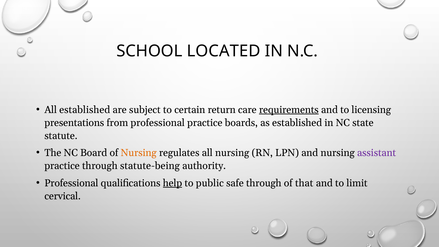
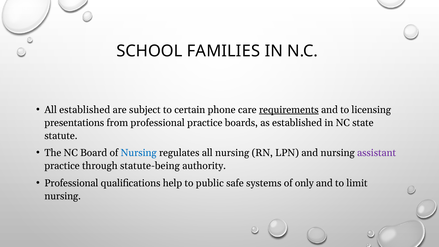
LOCATED: LOCATED -> FAMILIES (224, 51)
return: return -> phone (222, 110)
Nursing colour: orange -> blue (139, 153)
help underline: present -> none (173, 183)
safe through: through -> systems (264, 183)
that: that -> only (304, 183)
cervical: cervical -> nursing (63, 196)
